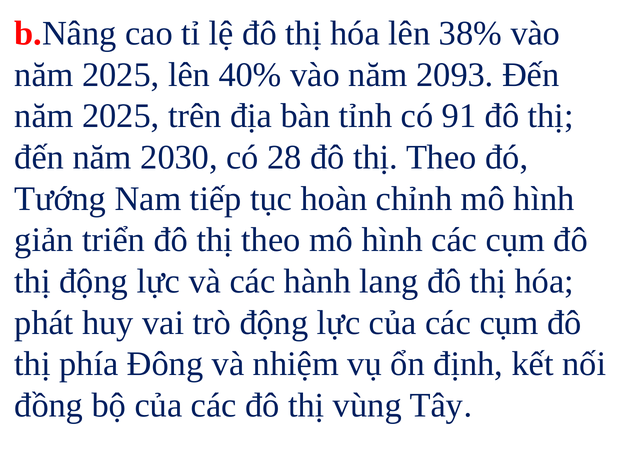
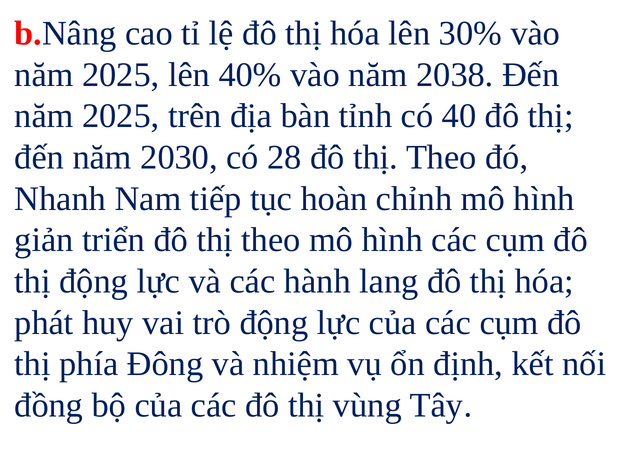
38%: 38% -> 30% (470, 33)
2093: 2093 -> 2038 (455, 75)
91: 91 -> 40 (459, 116)
Tướng: Tướng -> Nhanh (60, 199)
